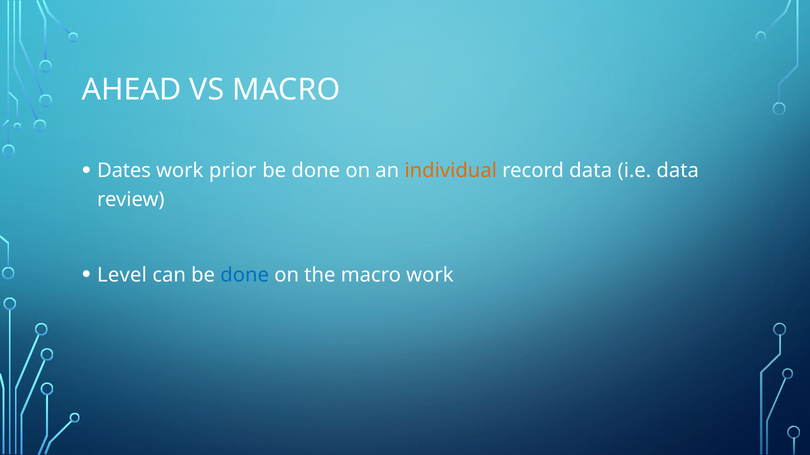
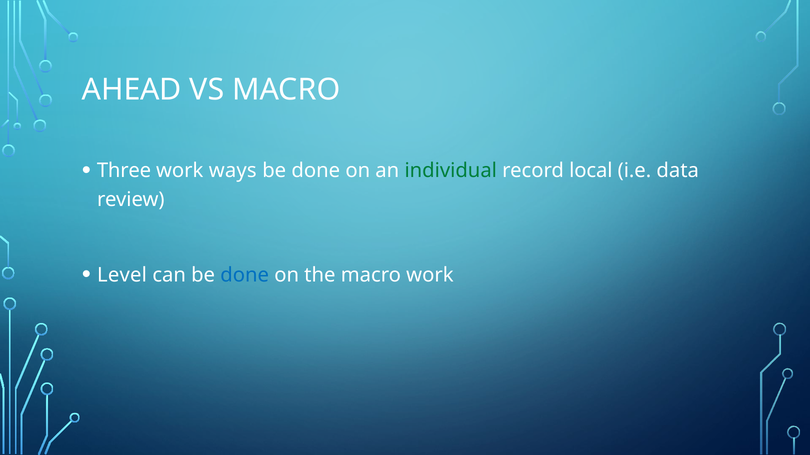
Dates: Dates -> Three (124, 171)
prior: prior -> ways (233, 171)
individual colour: orange -> green (451, 171)
record data: data -> local (591, 171)
